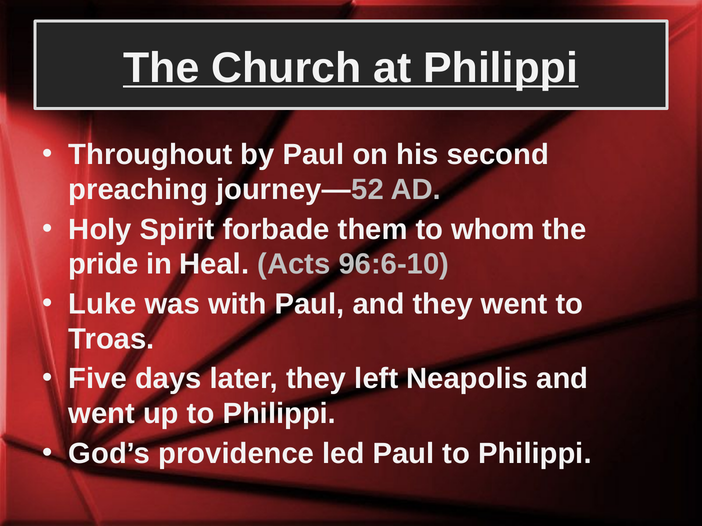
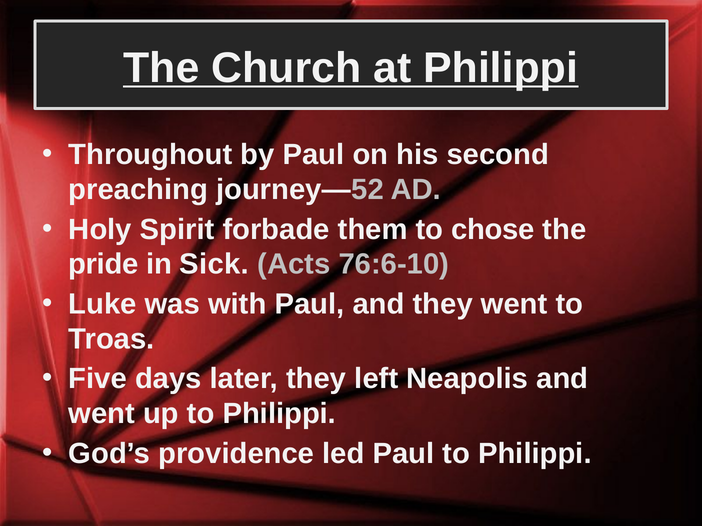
whom: whom -> chose (493, 230)
Heal: Heal -> Sick (214, 264)
96:6-10: 96:6-10 -> 76:6-10 (394, 264)
